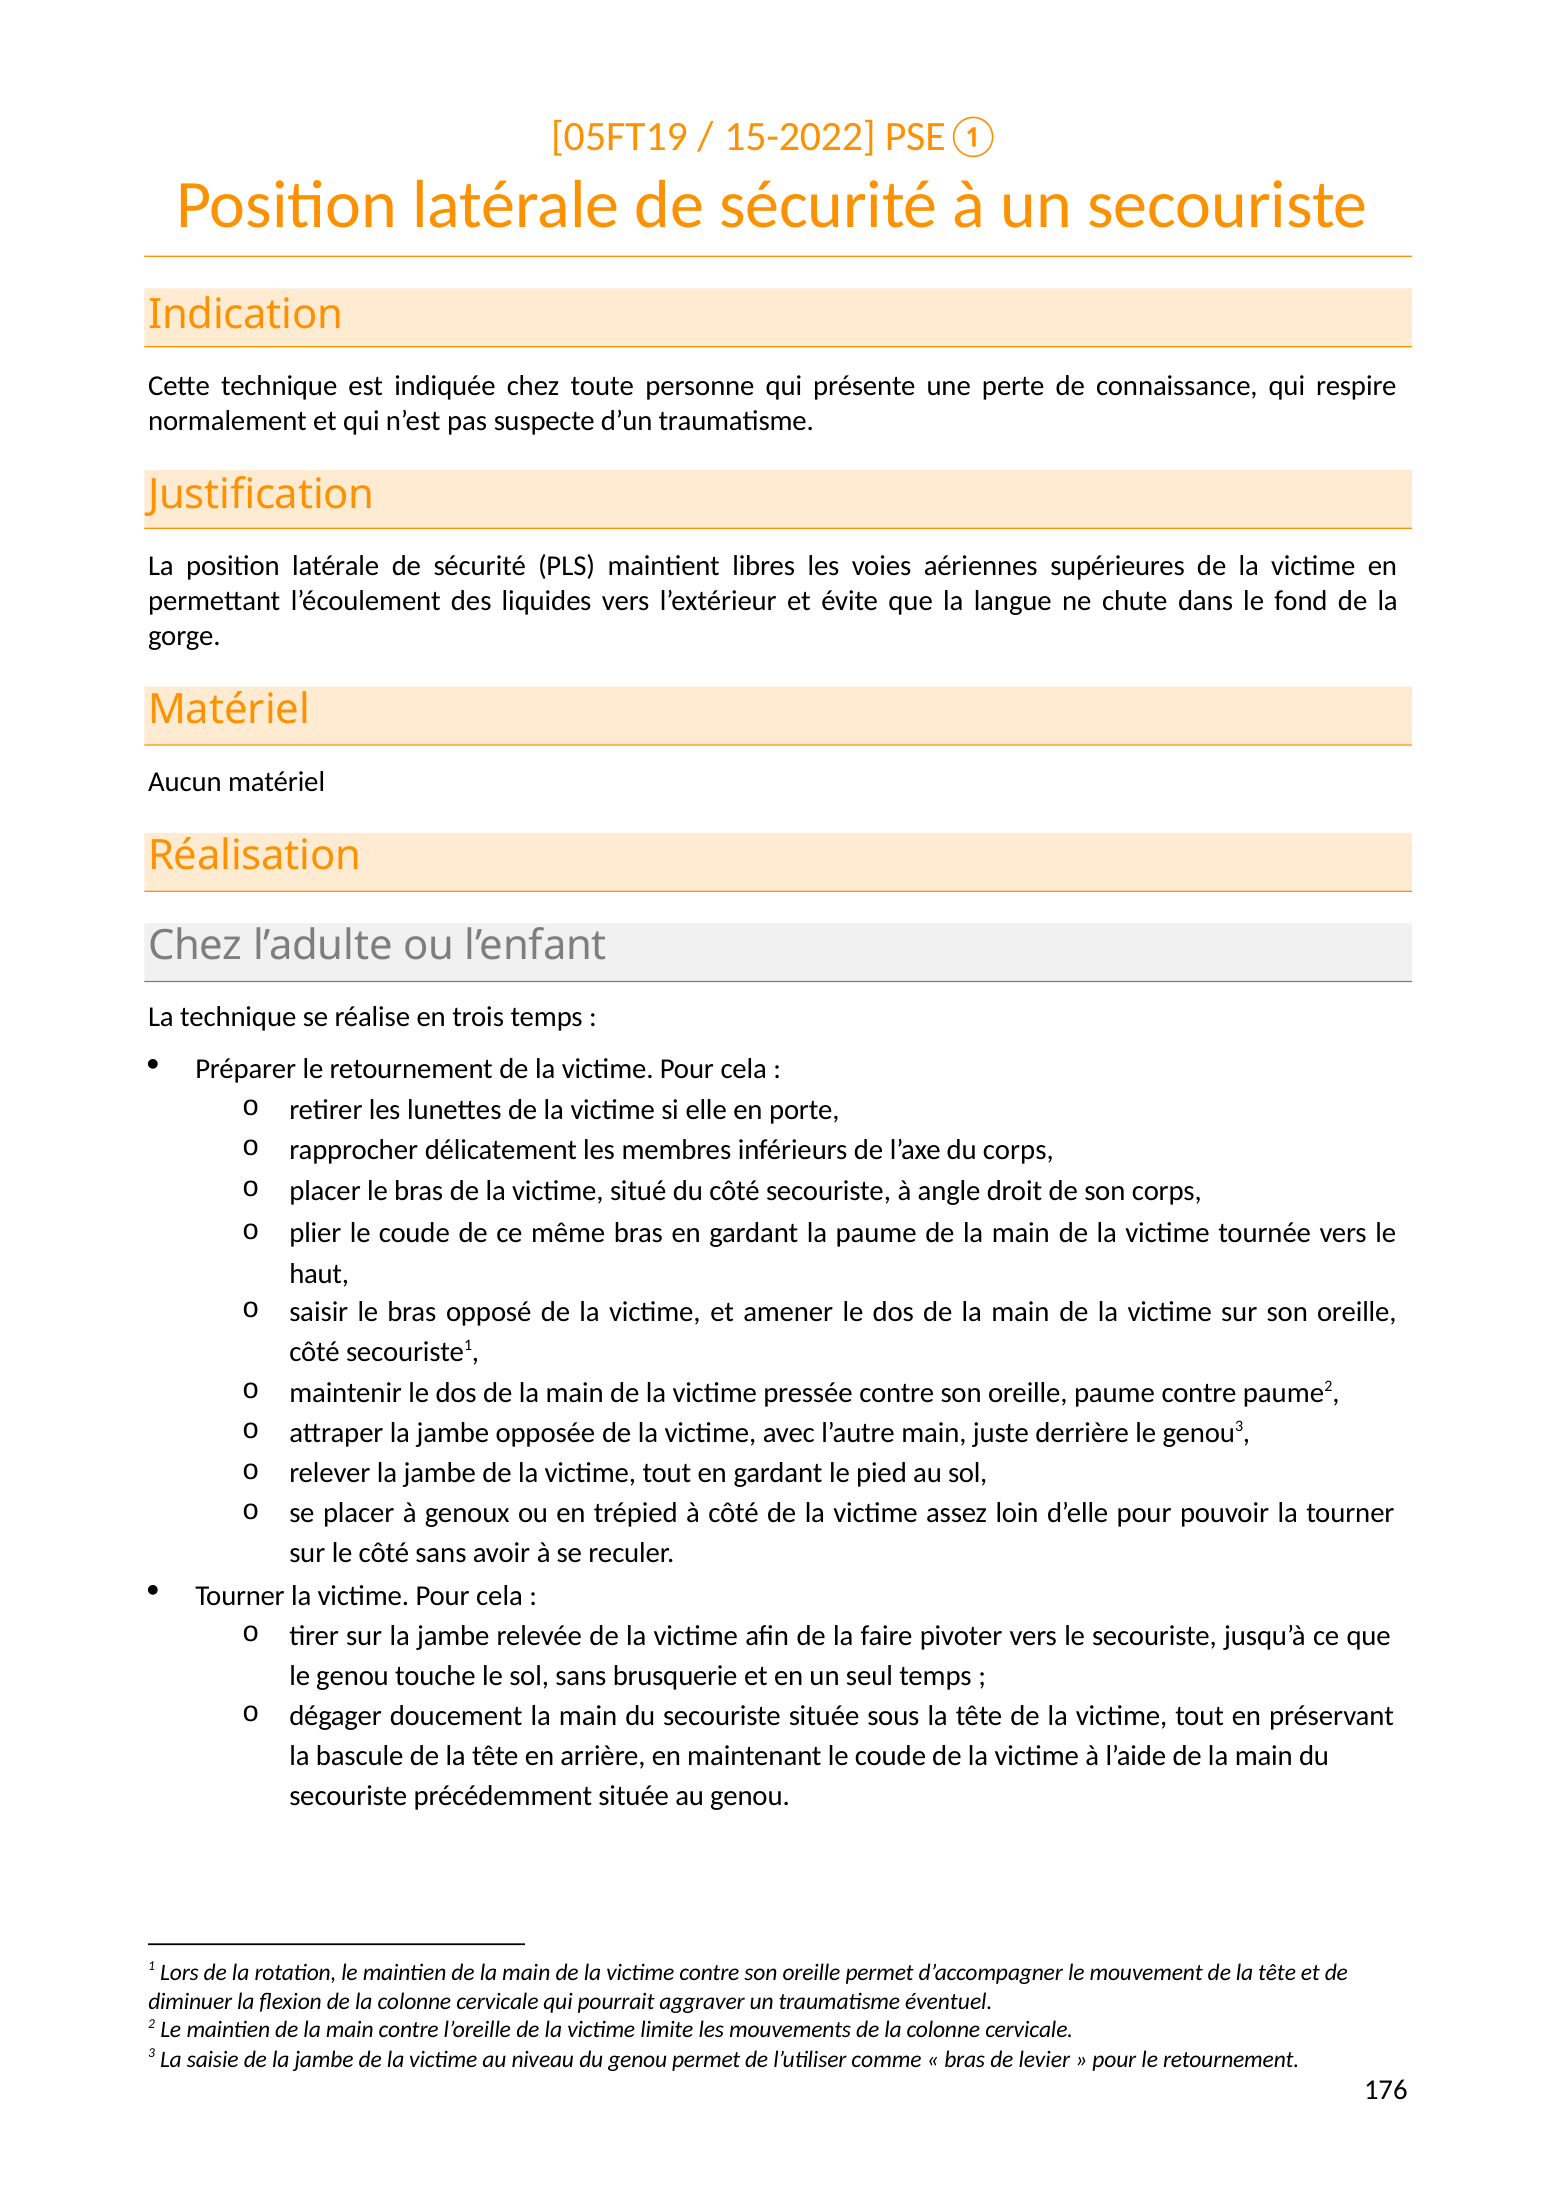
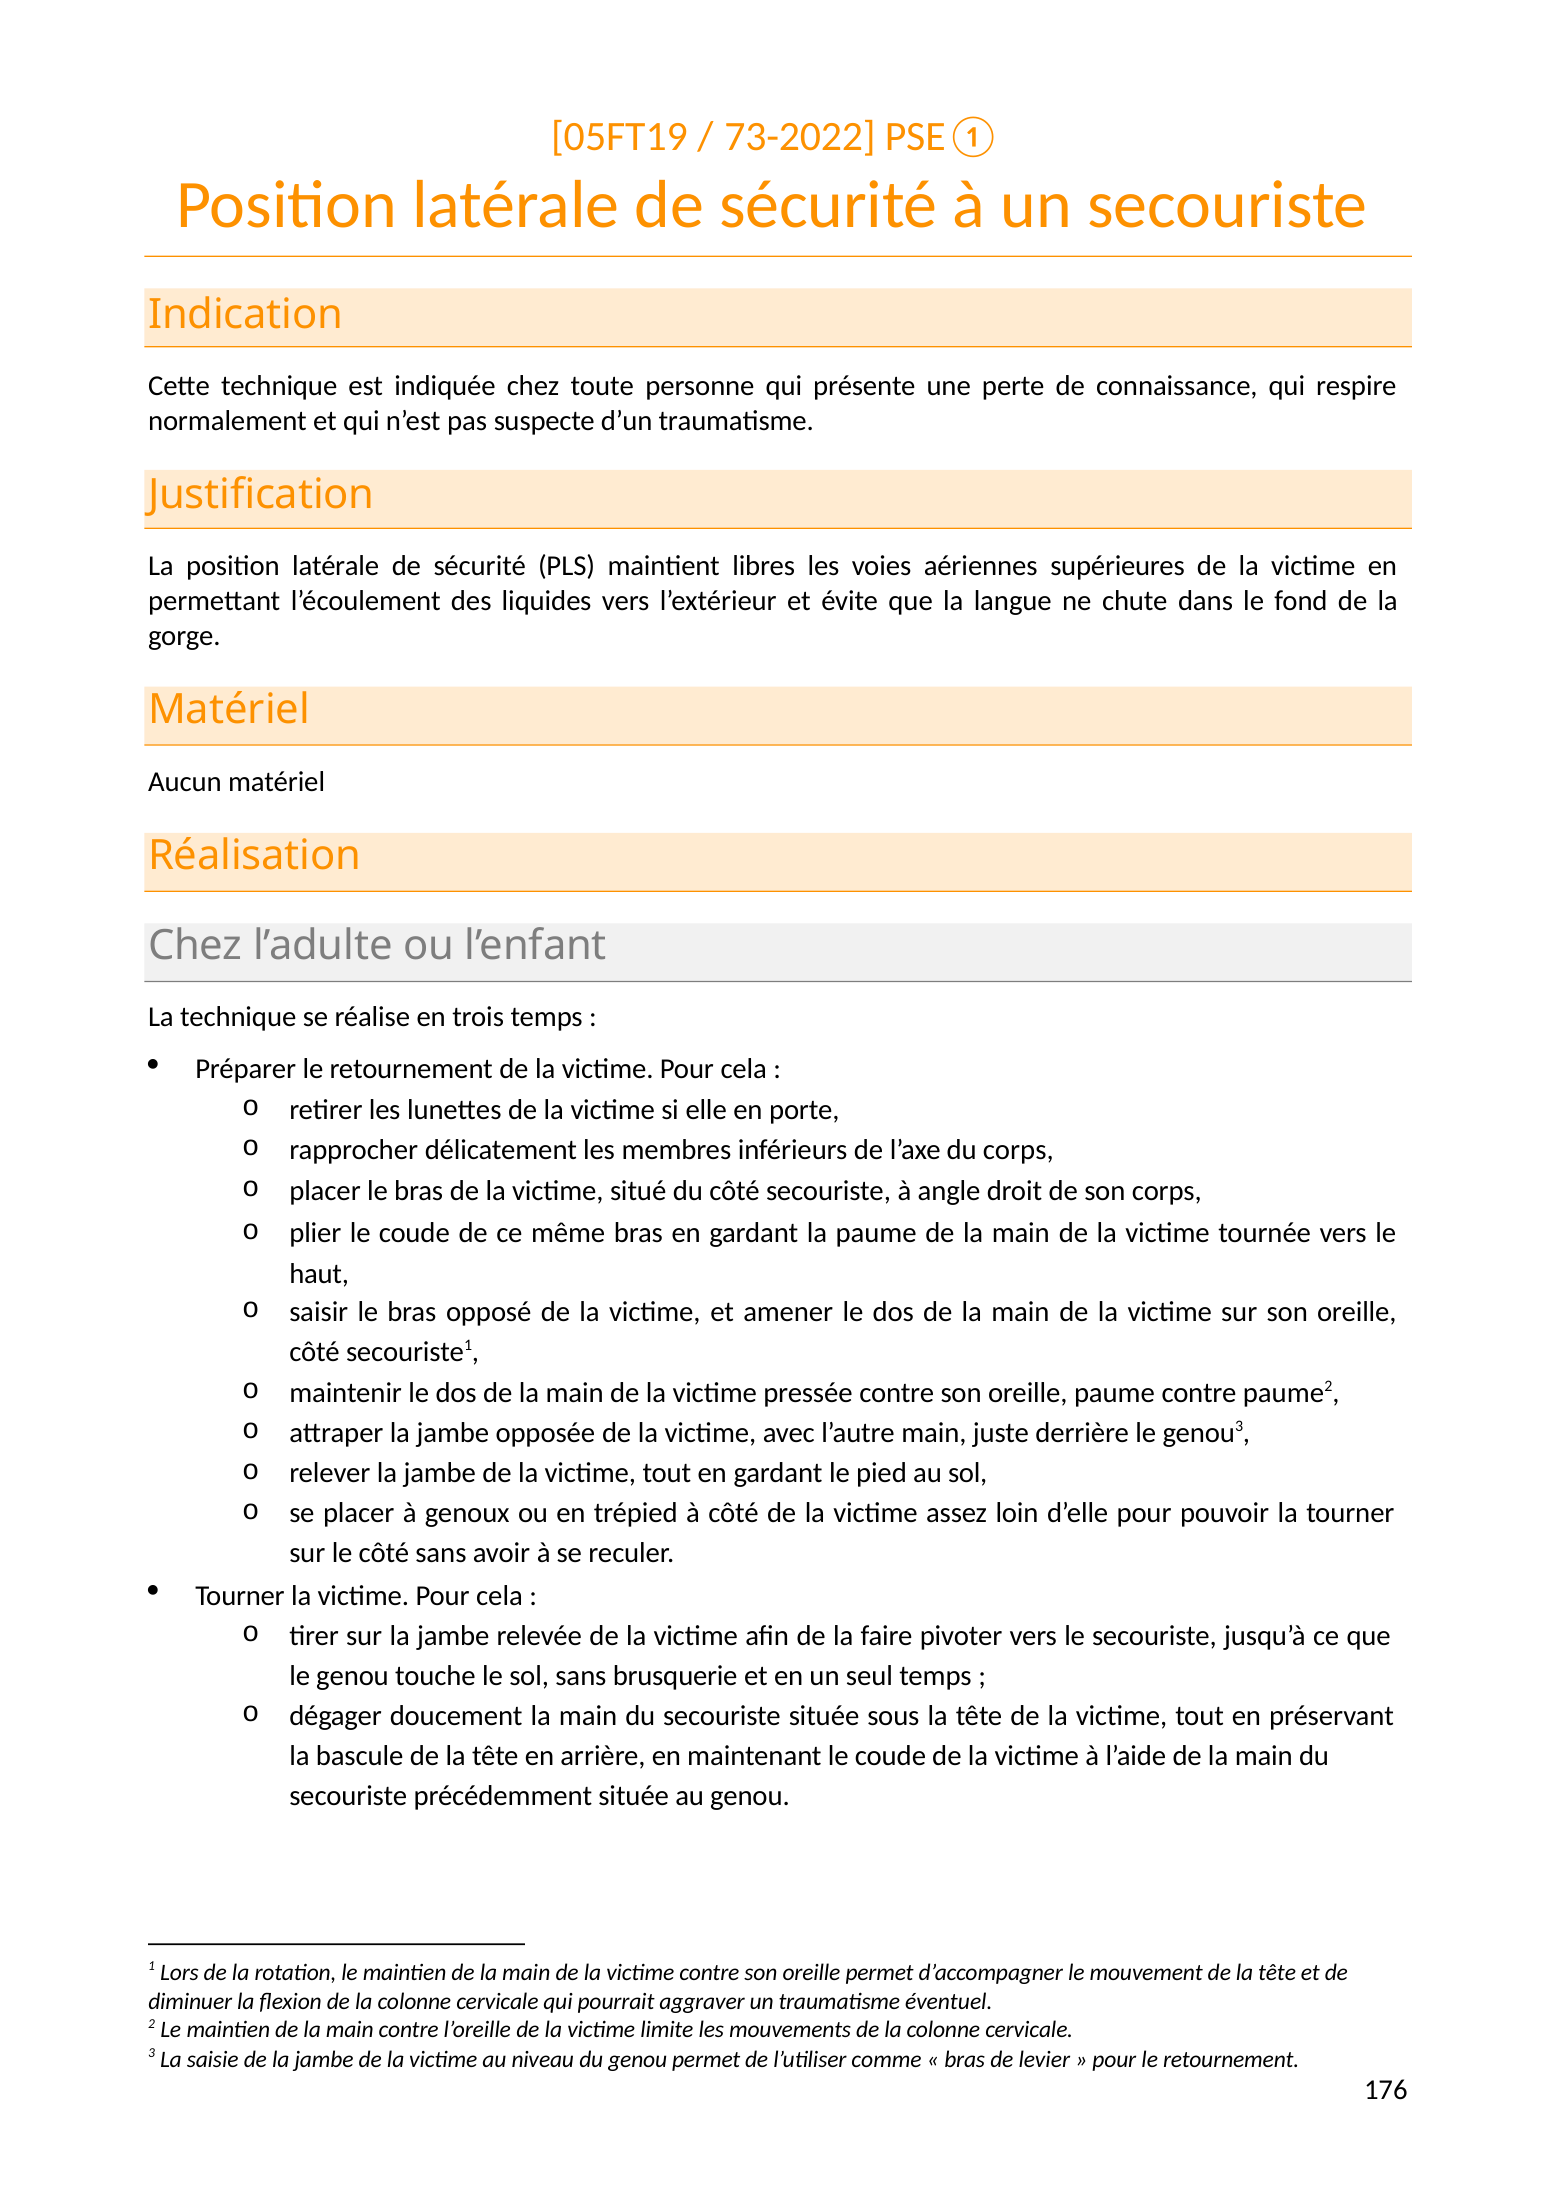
15-2022: 15-2022 -> 73-2022 (800, 137)
